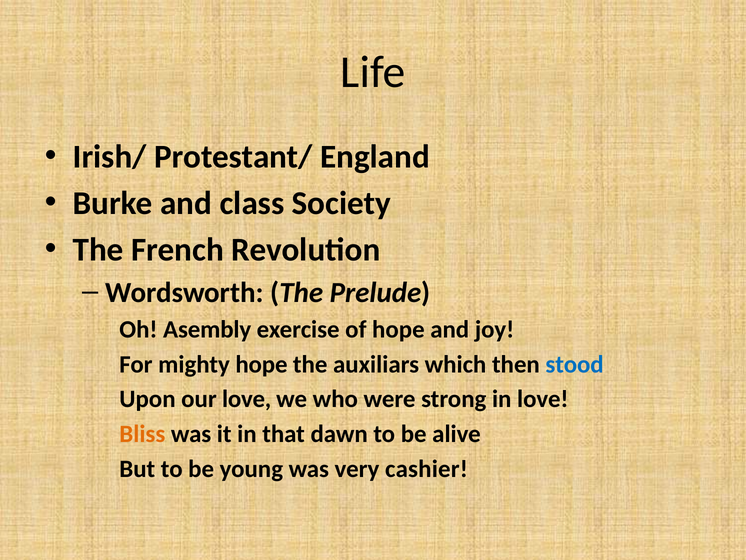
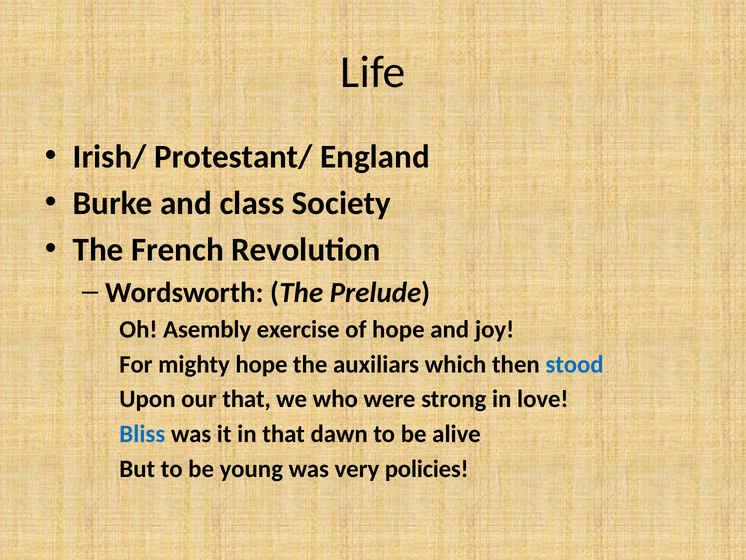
our love: love -> that (247, 399)
Bliss colour: orange -> blue (142, 434)
cashier: cashier -> policies (427, 468)
